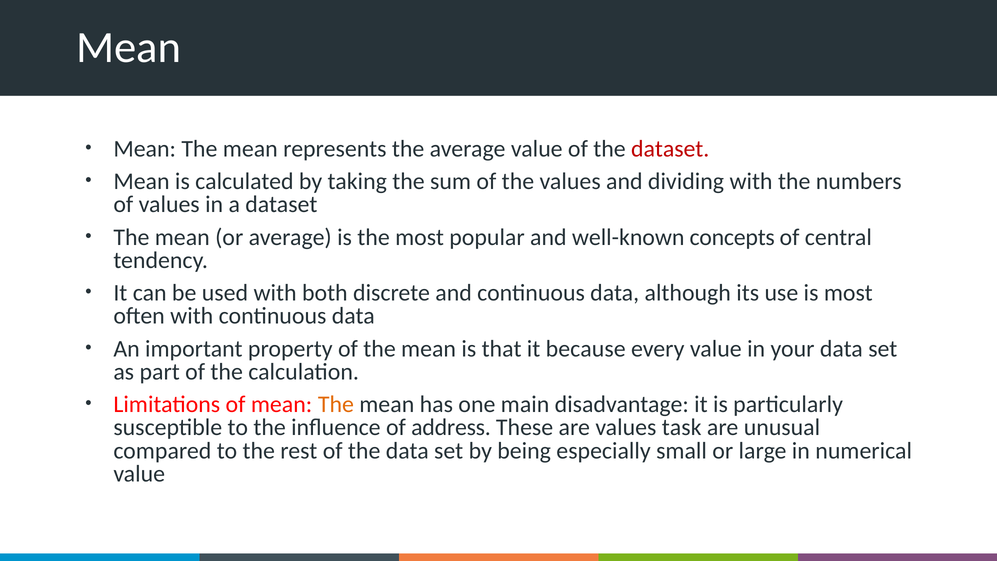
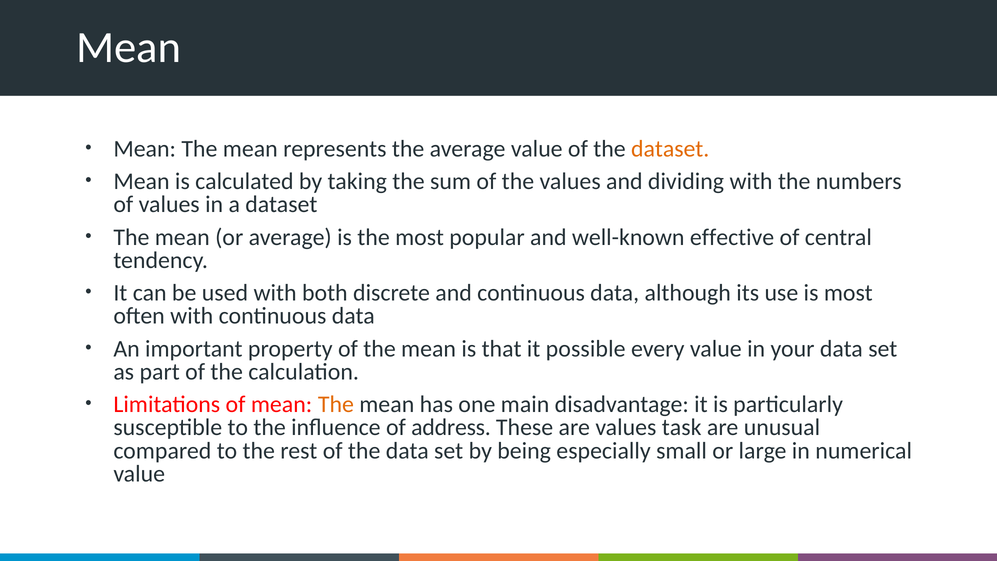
dataset colour: red -> orange (670, 149)
concepts: concepts -> effective (732, 237)
because: because -> possible (586, 349)
